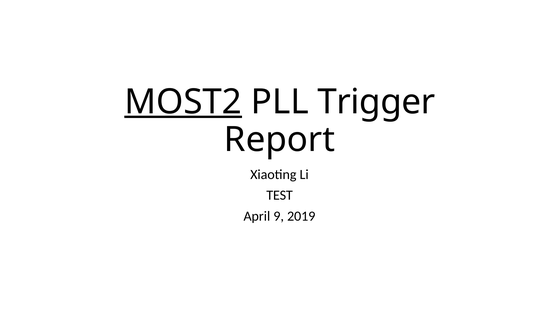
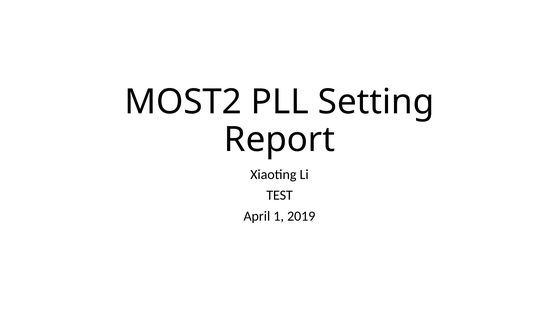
MOST2 underline: present -> none (183, 102)
Trigger: Trigger -> Setting (376, 102)
9: 9 -> 1 (279, 217)
